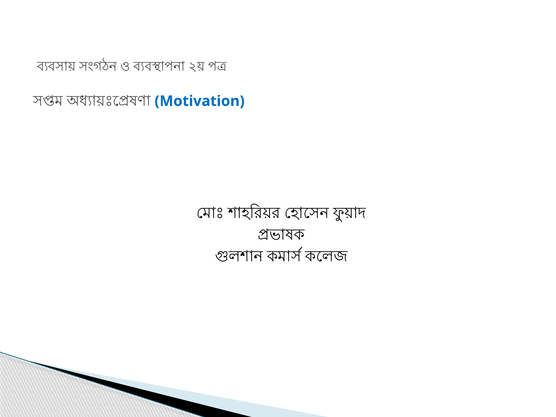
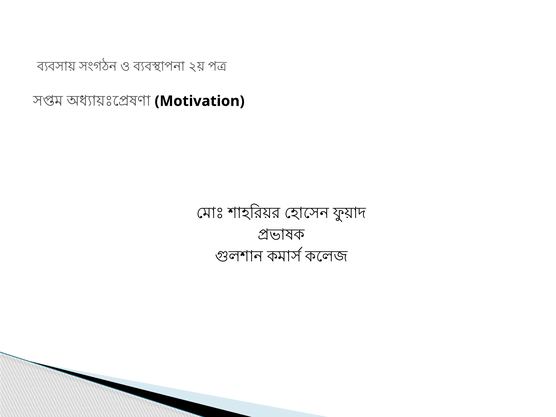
Motivation colour: blue -> black (200, 101)
